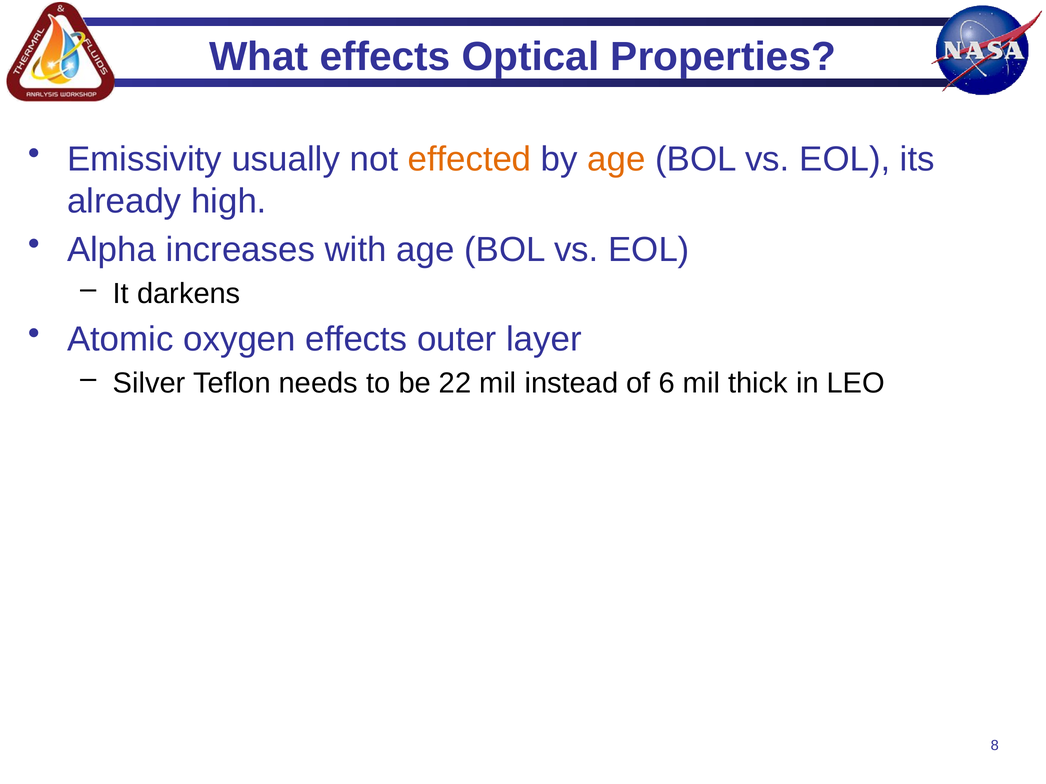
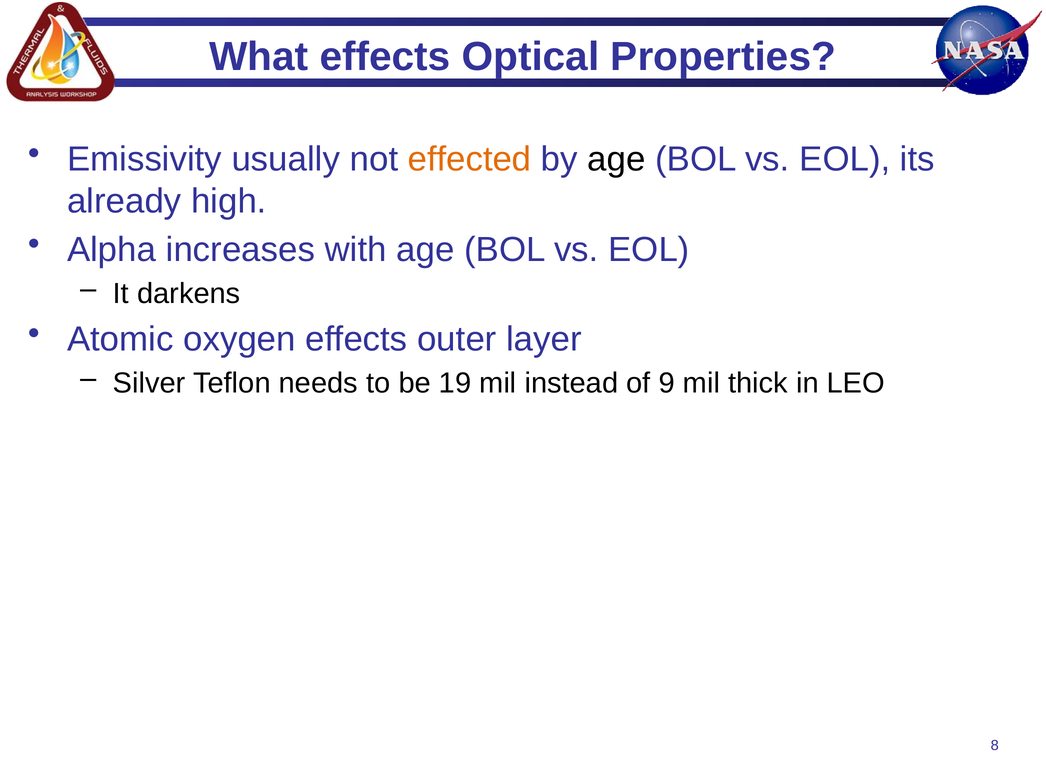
age colour: orange -> black (617, 159)
22: 22 -> 19 (455, 383)
6: 6 -> 9 (667, 383)
